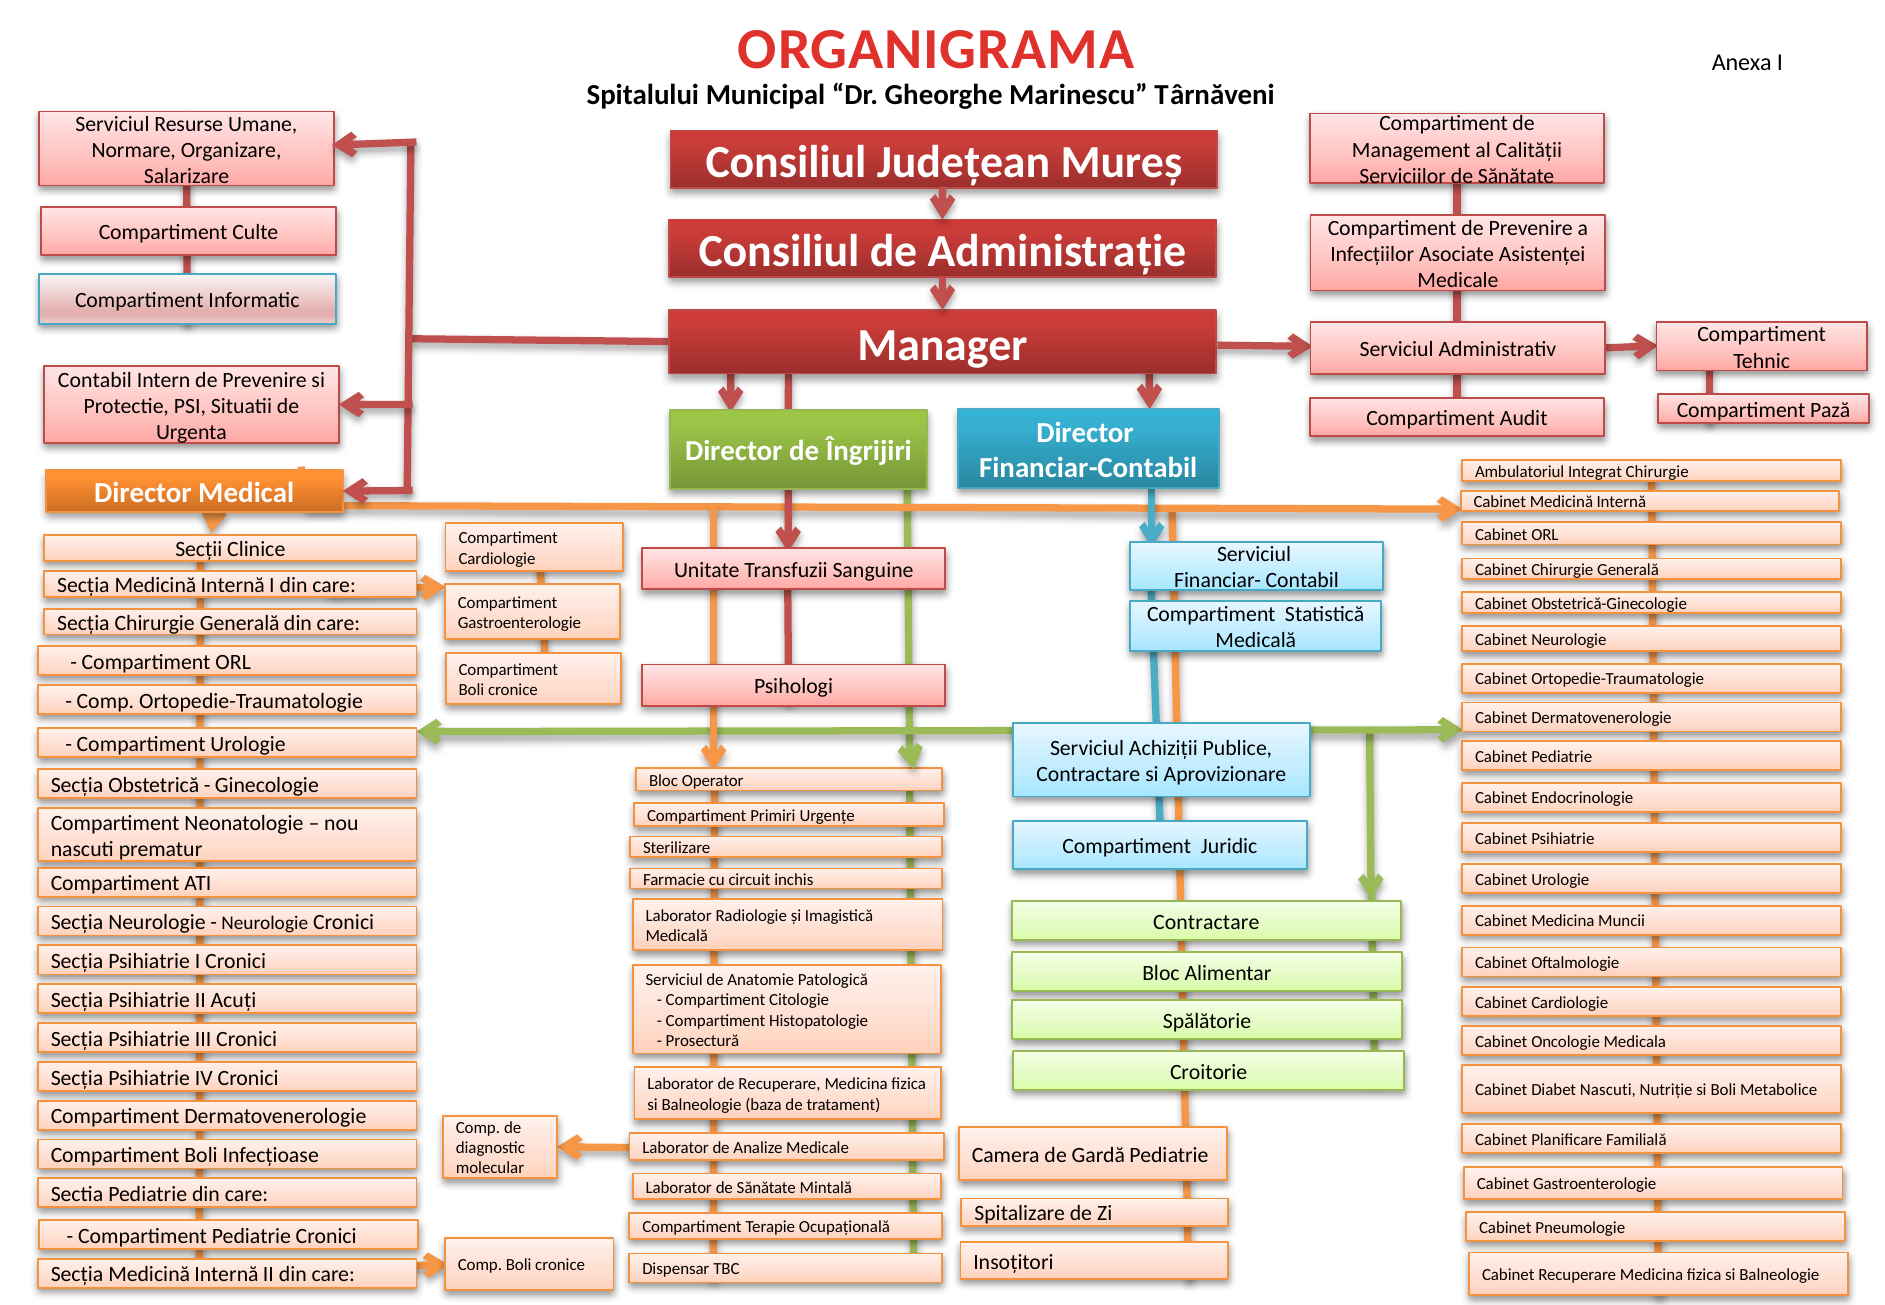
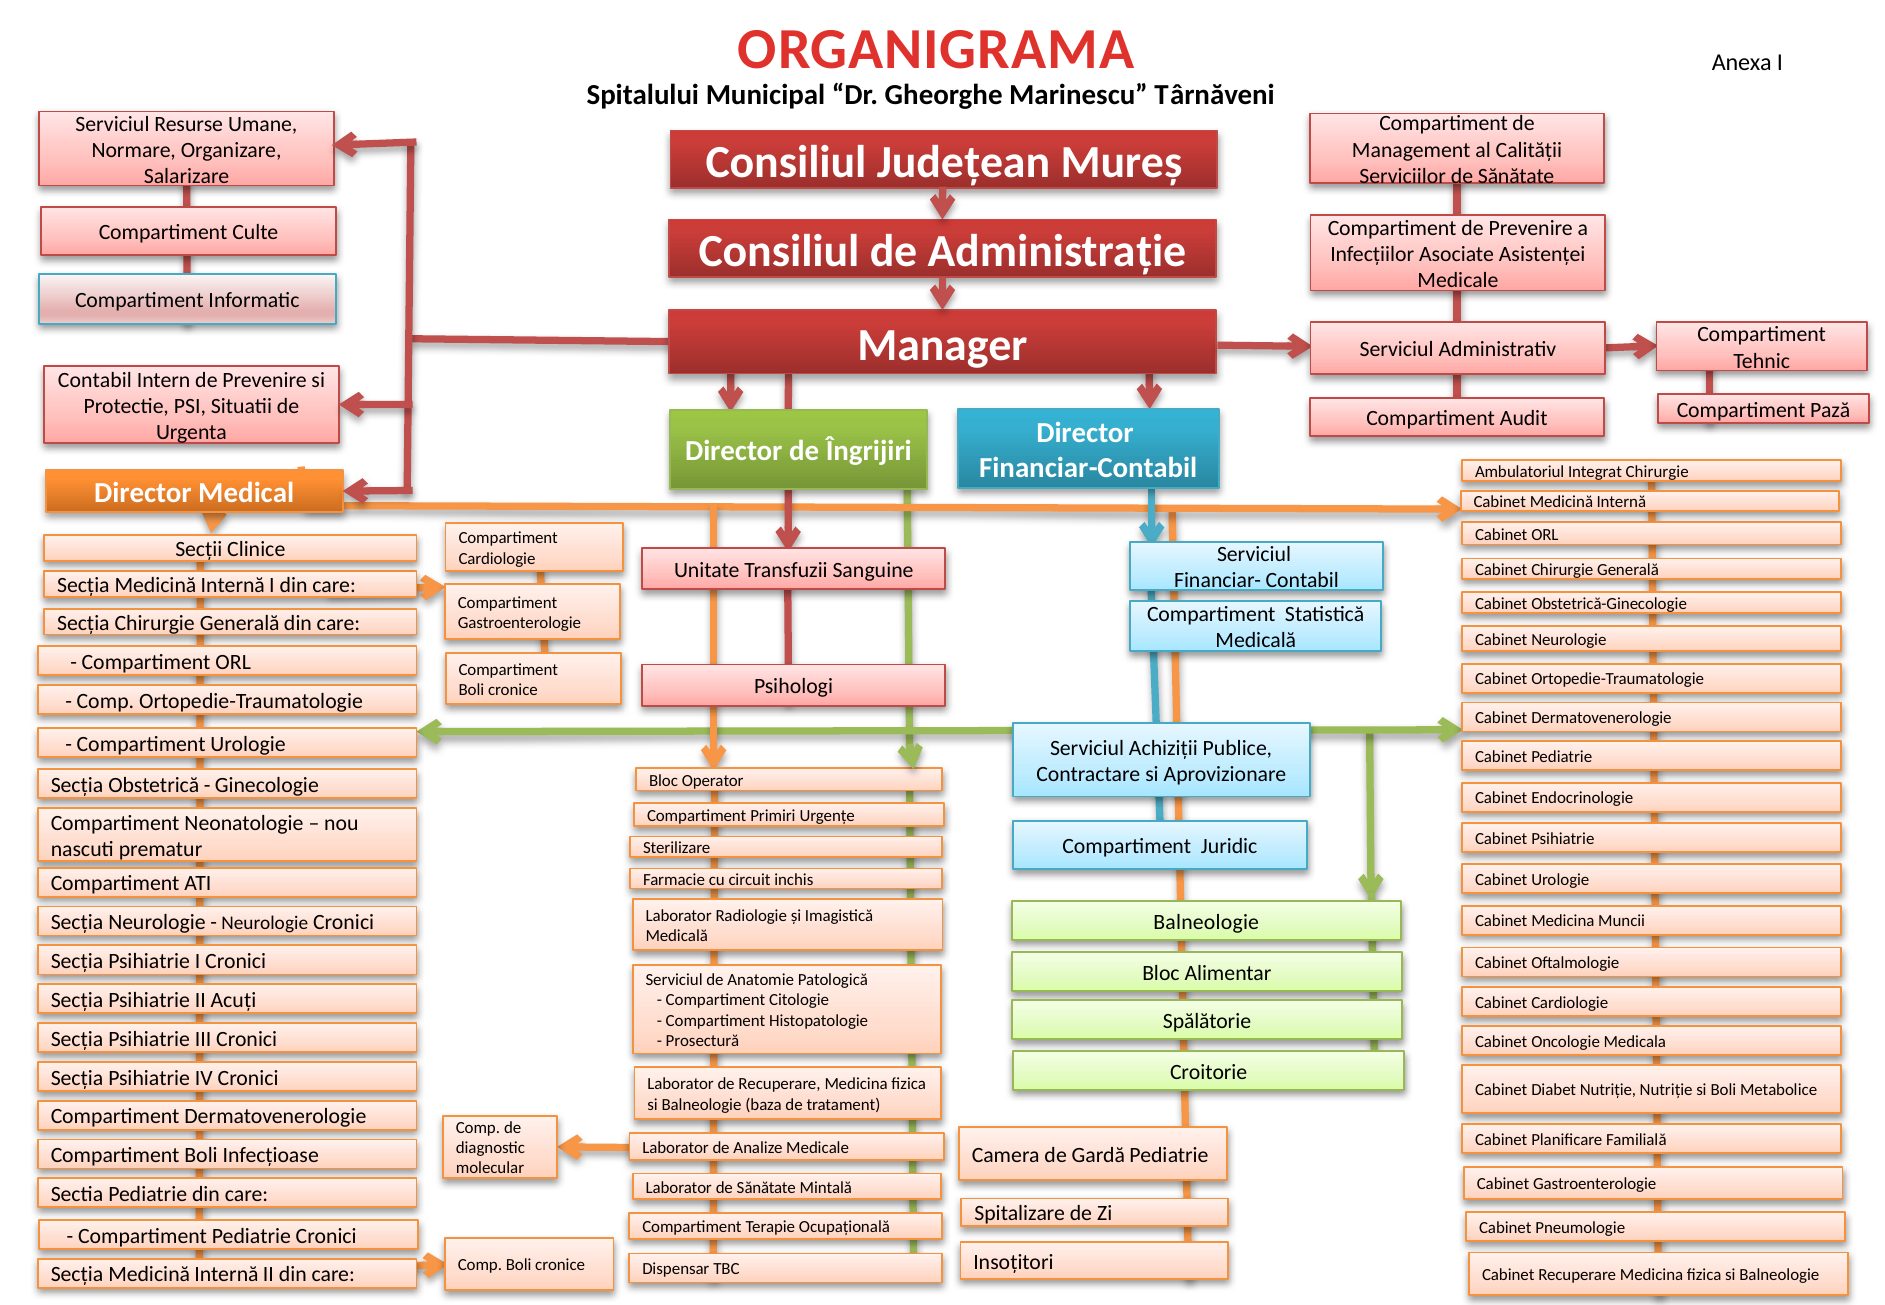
Contractare: Contractare -> Balneologie (1206, 922)
Diabet Nascuti: Nascuti -> Nutriție (1608, 1090)
